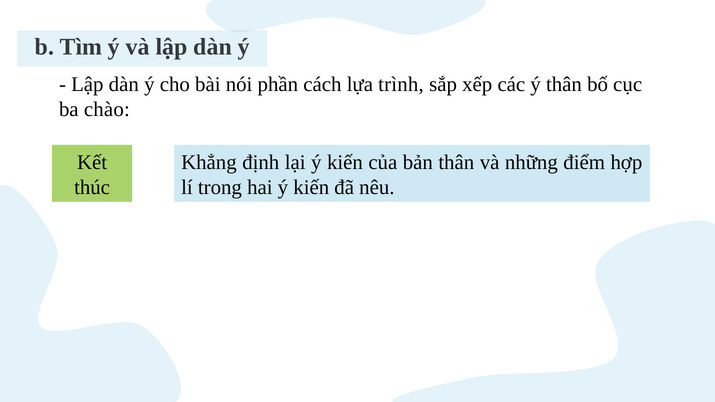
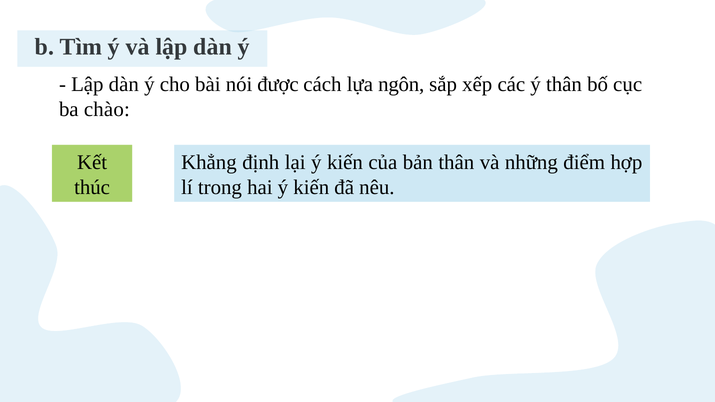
phần: phần -> được (278, 84)
trình: trình -> ngôn (401, 84)
